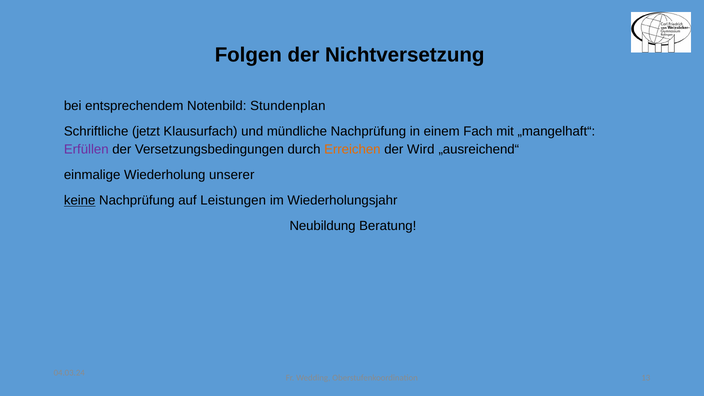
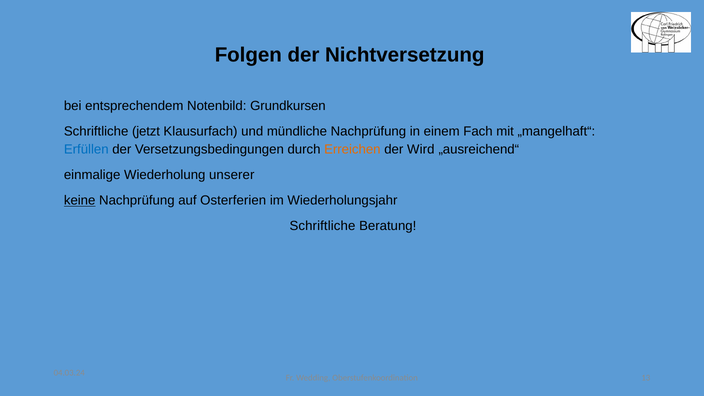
Stundenplan: Stundenplan -> Grundkursen (288, 106)
Erfüllen colour: purple -> blue (86, 149)
Leistungen: Leistungen -> Osterferien (233, 201)
Neubildung: Neubildung -> Schriftliche (322, 226)
